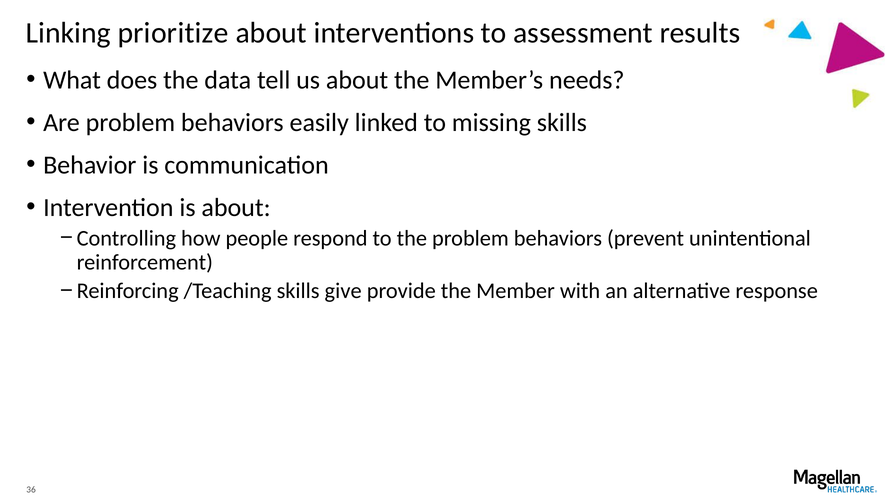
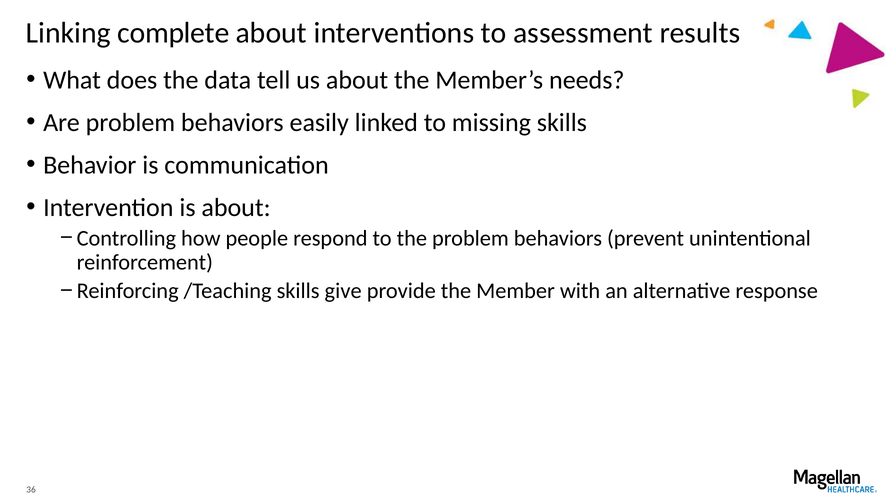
prioritize: prioritize -> complete (173, 33)
